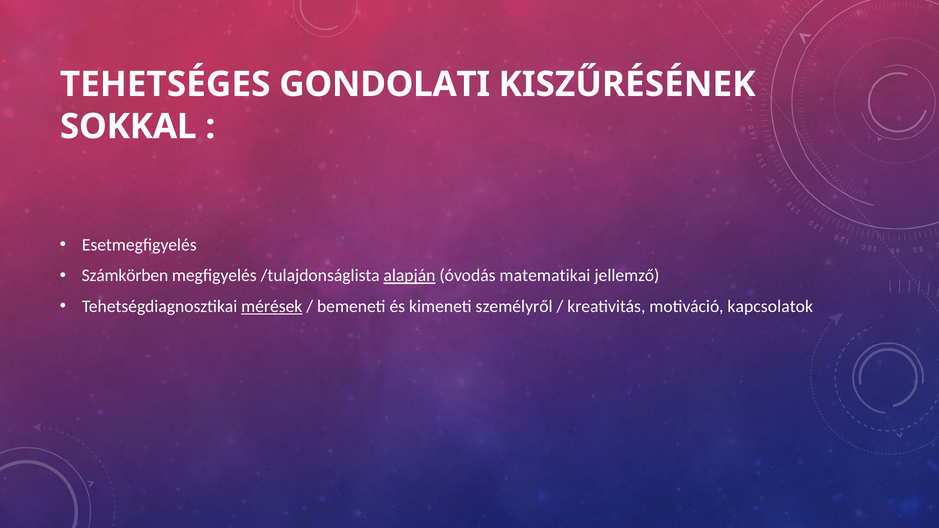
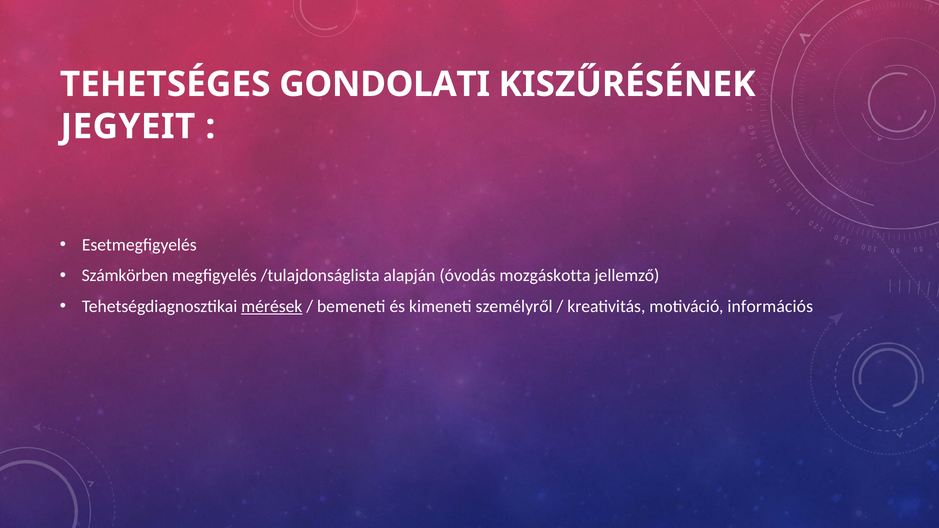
SOKKAL: SOKKAL -> JEGYEIT (128, 127)
alapján underline: present -> none (409, 276)
matematikai: matematikai -> mozgáskotta (545, 276)
kapcsolatok: kapcsolatok -> információs (770, 307)
